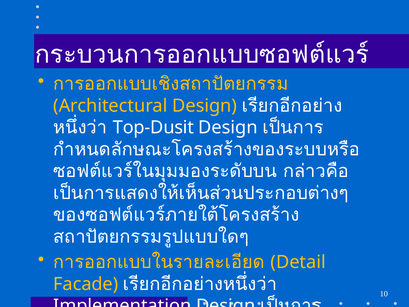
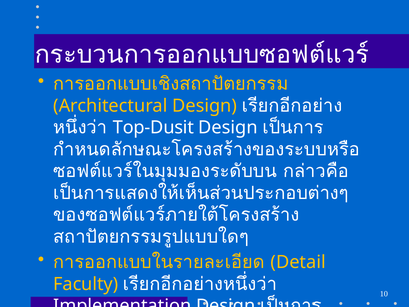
Facade: Facade -> Faculty (86, 284)
